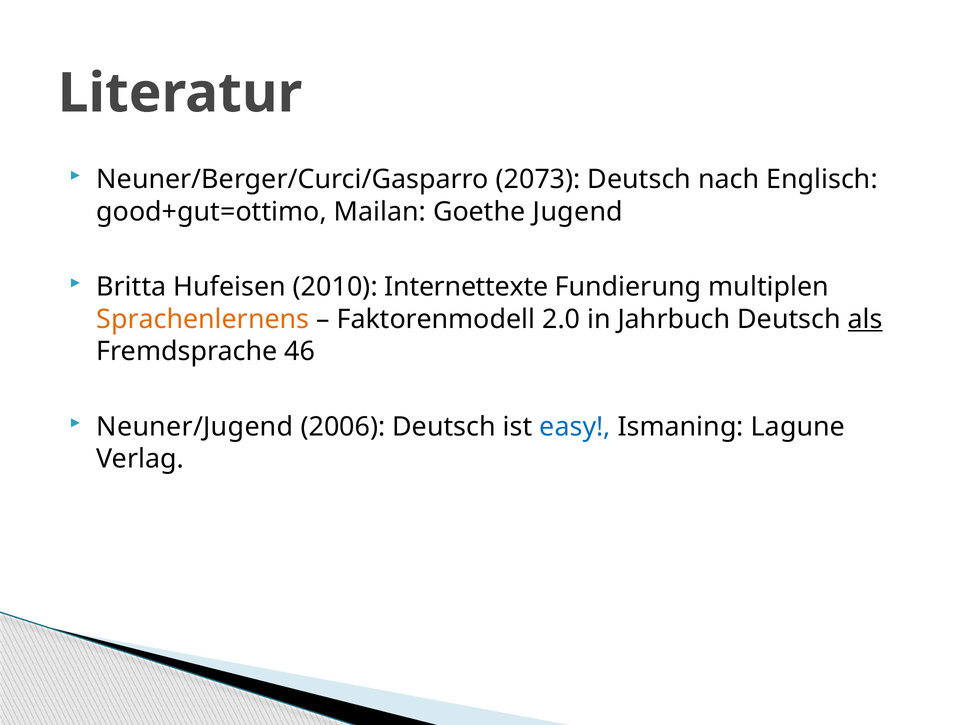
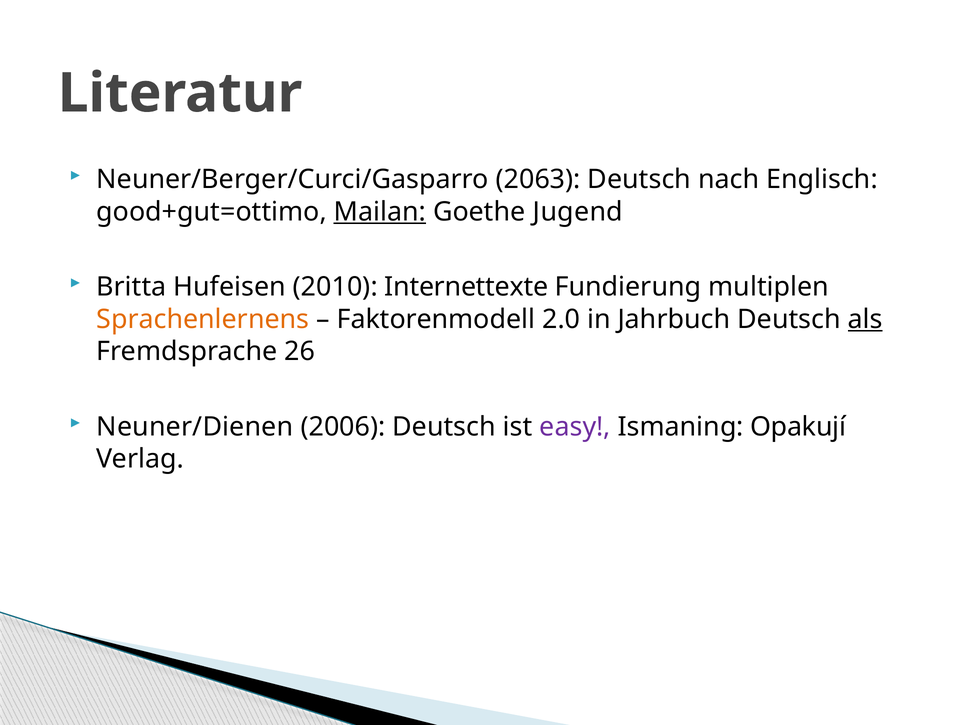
2073: 2073 -> 2063 (538, 179)
Mailan underline: none -> present (380, 212)
46: 46 -> 26 (300, 351)
Neuner/Jugend: Neuner/Jugend -> Neuner/Dienen (195, 426)
easy colour: blue -> purple (575, 426)
Lagune: Lagune -> Opakují (798, 426)
